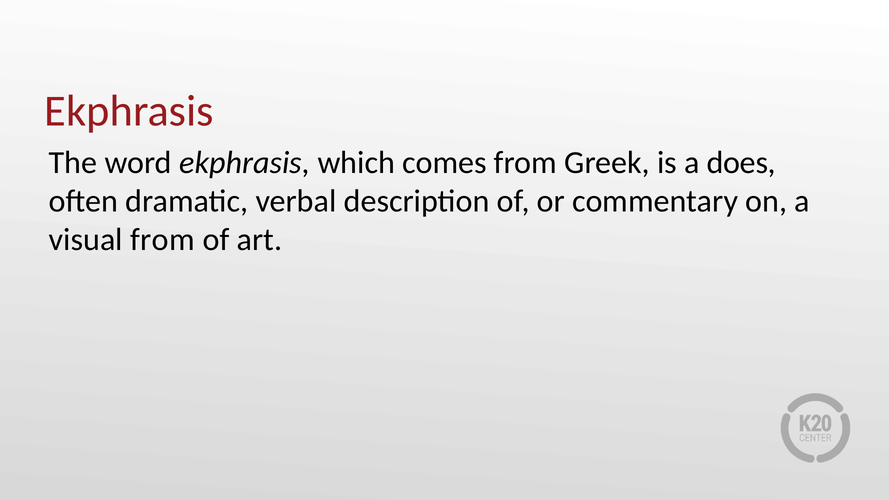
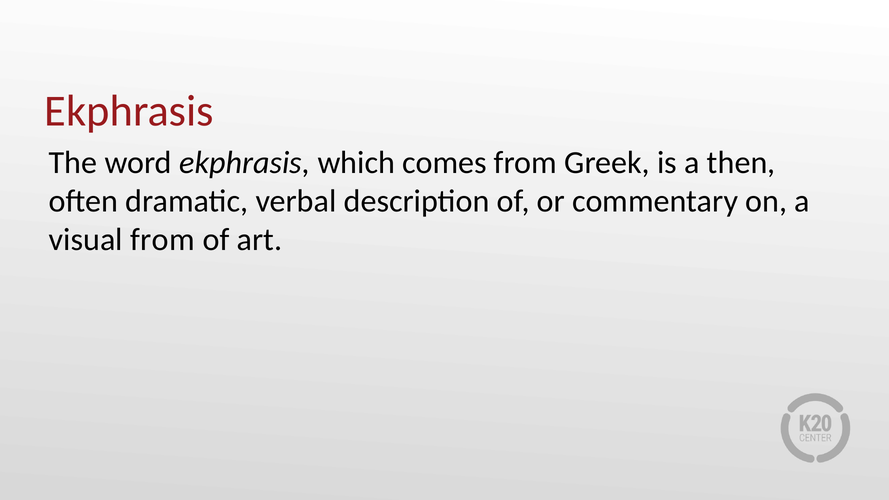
does: does -> then (741, 163)
